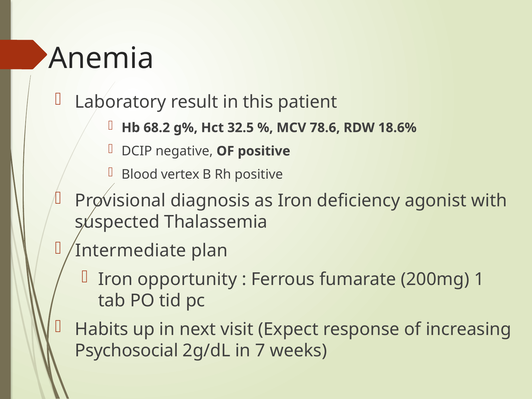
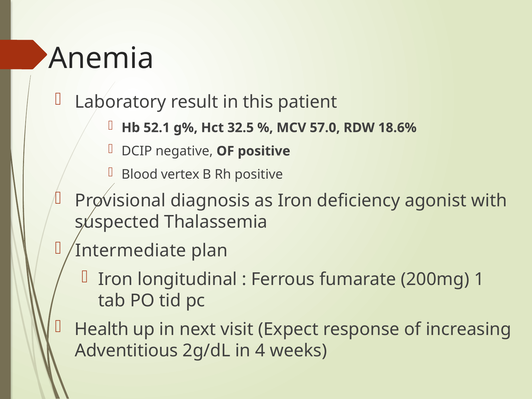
68.2: 68.2 -> 52.1 (157, 128)
78.6: 78.6 -> 57.0 (325, 128)
opportunity: opportunity -> longitudinal (187, 279)
Habits: Habits -> Health (102, 329)
Psychosocial: Psychosocial -> Adventitious (127, 351)
7: 7 -> 4 (260, 351)
